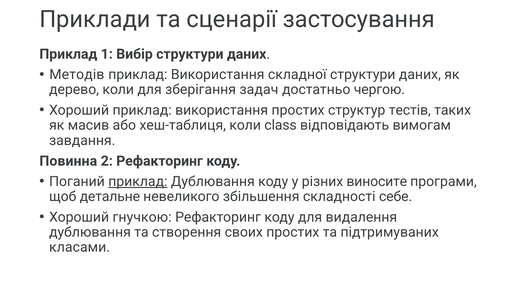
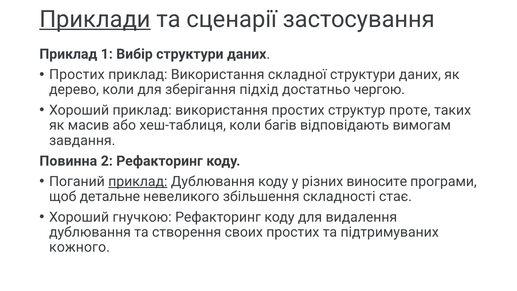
Приклади underline: none -> present (95, 19)
Методів: Методів -> Простих (77, 75)
задач: задач -> підхід (259, 90)
тестів: тестів -> проте (410, 110)
class: class -> багів (281, 125)
себе: себе -> стає (395, 196)
класами: класами -> кожного (80, 247)
